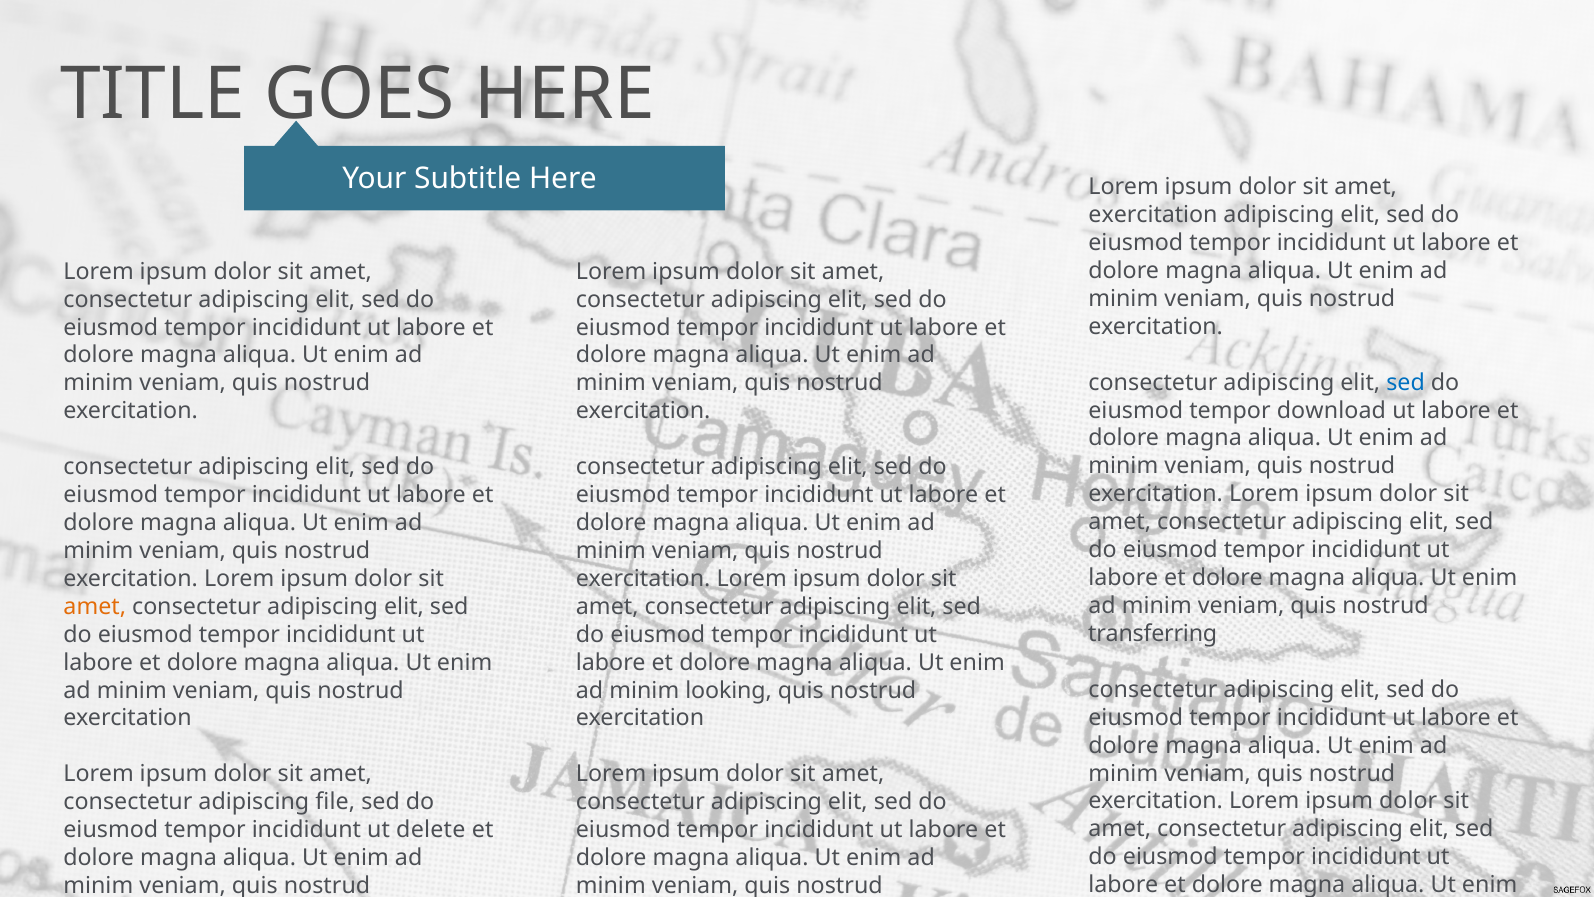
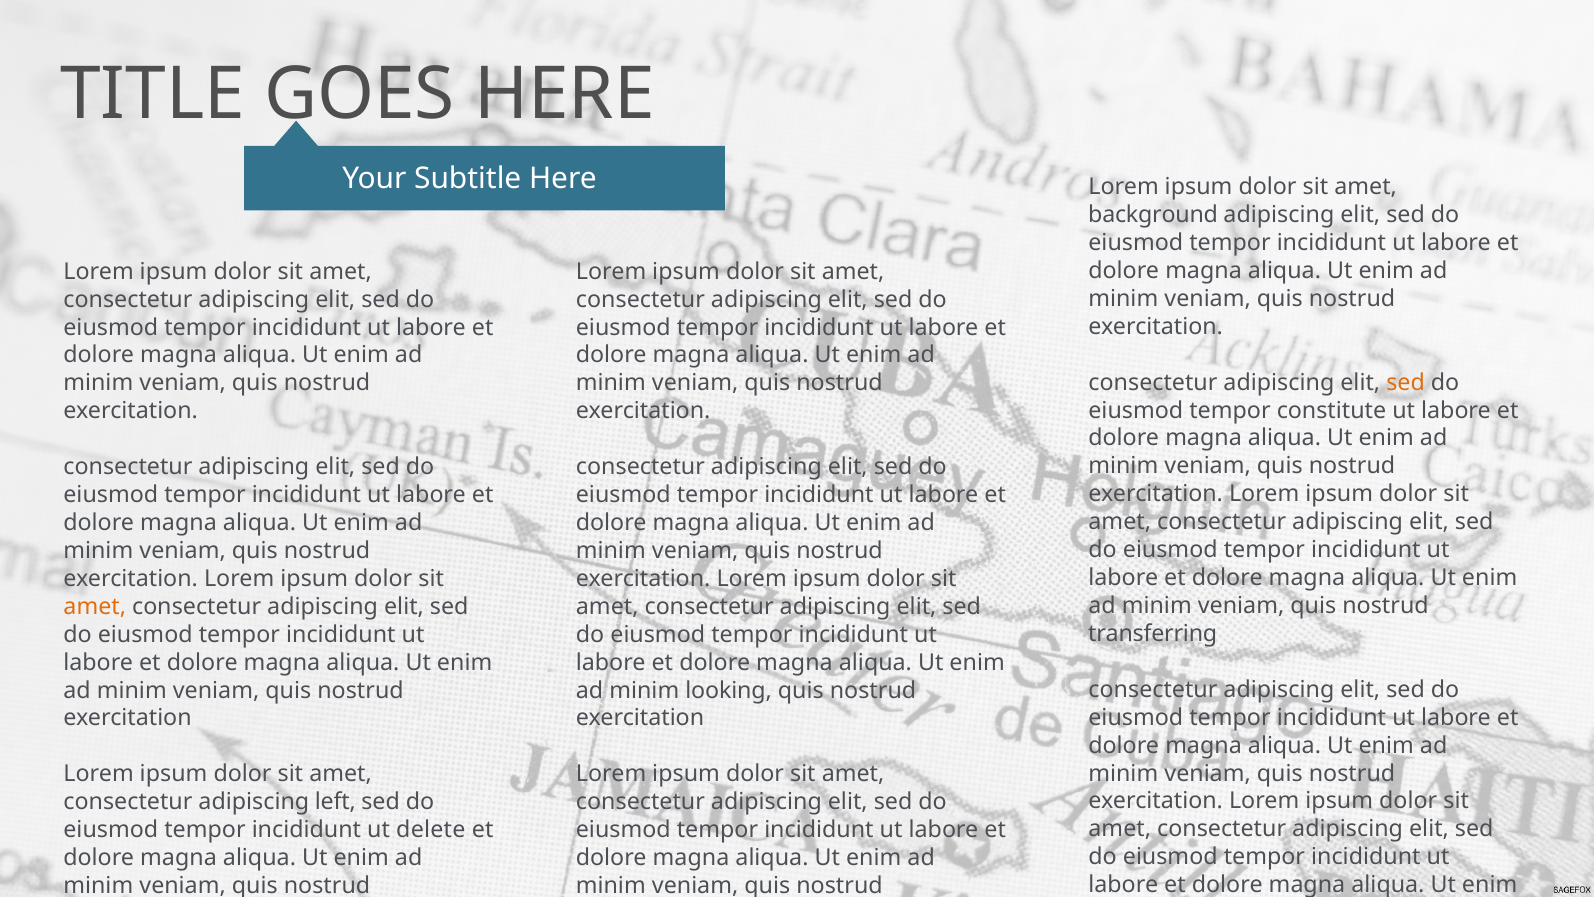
exercitation: exercitation -> background (1153, 215)
sed colour: blue -> orange (1406, 382)
download: download -> constitute (1331, 410)
file: file -> left (335, 802)
